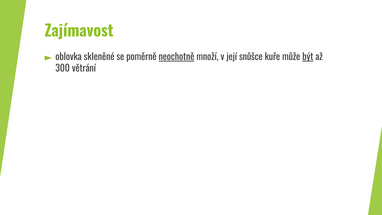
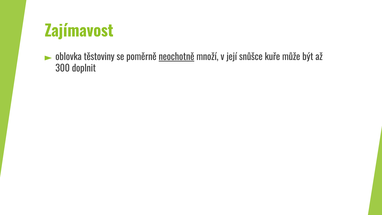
skleněné: skleněné -> těstoviny (99, 57)
být underline: present -> none (308, 57)
větrání: větrání -> doplnit (84, 68)
